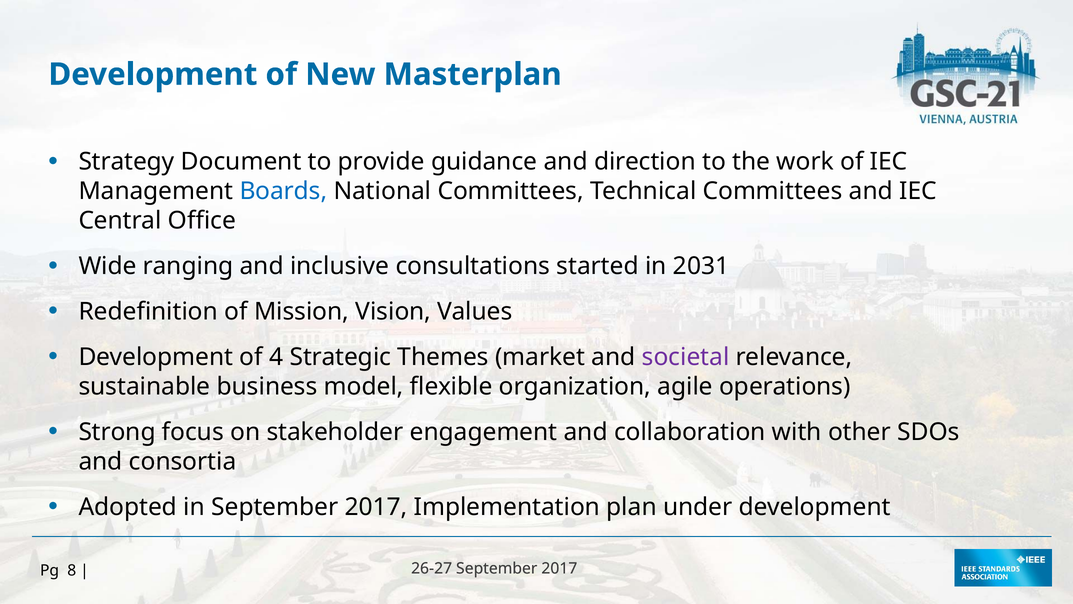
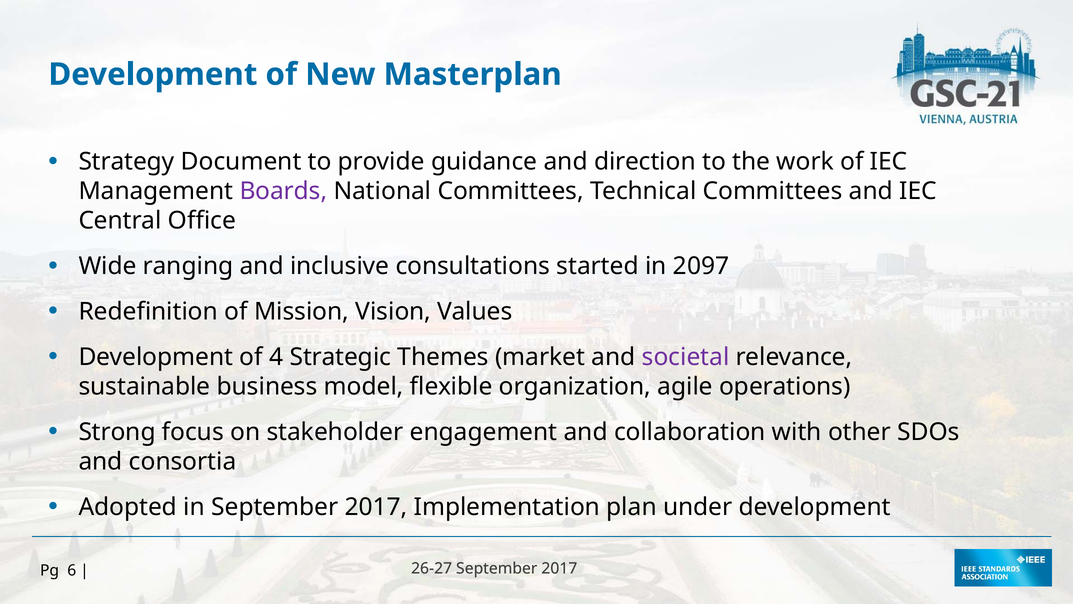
Boards colour: blue -> purple (283, 191)
2031: 2031 -> 2097 (701, 266)
8: 8 -> 6 (72, 570)
